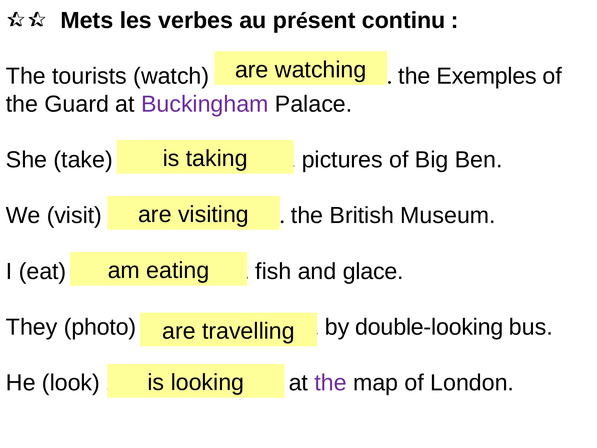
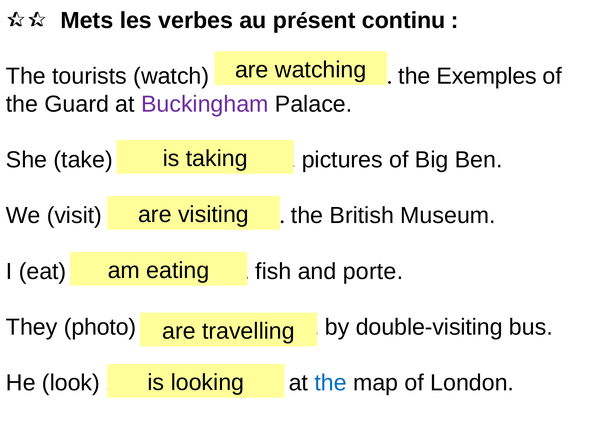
glace: glace -> porte (373, 271)
double-looking: double-looking -> double-visiting (429, 327)
the colour: purple -> blue (331, 383)
